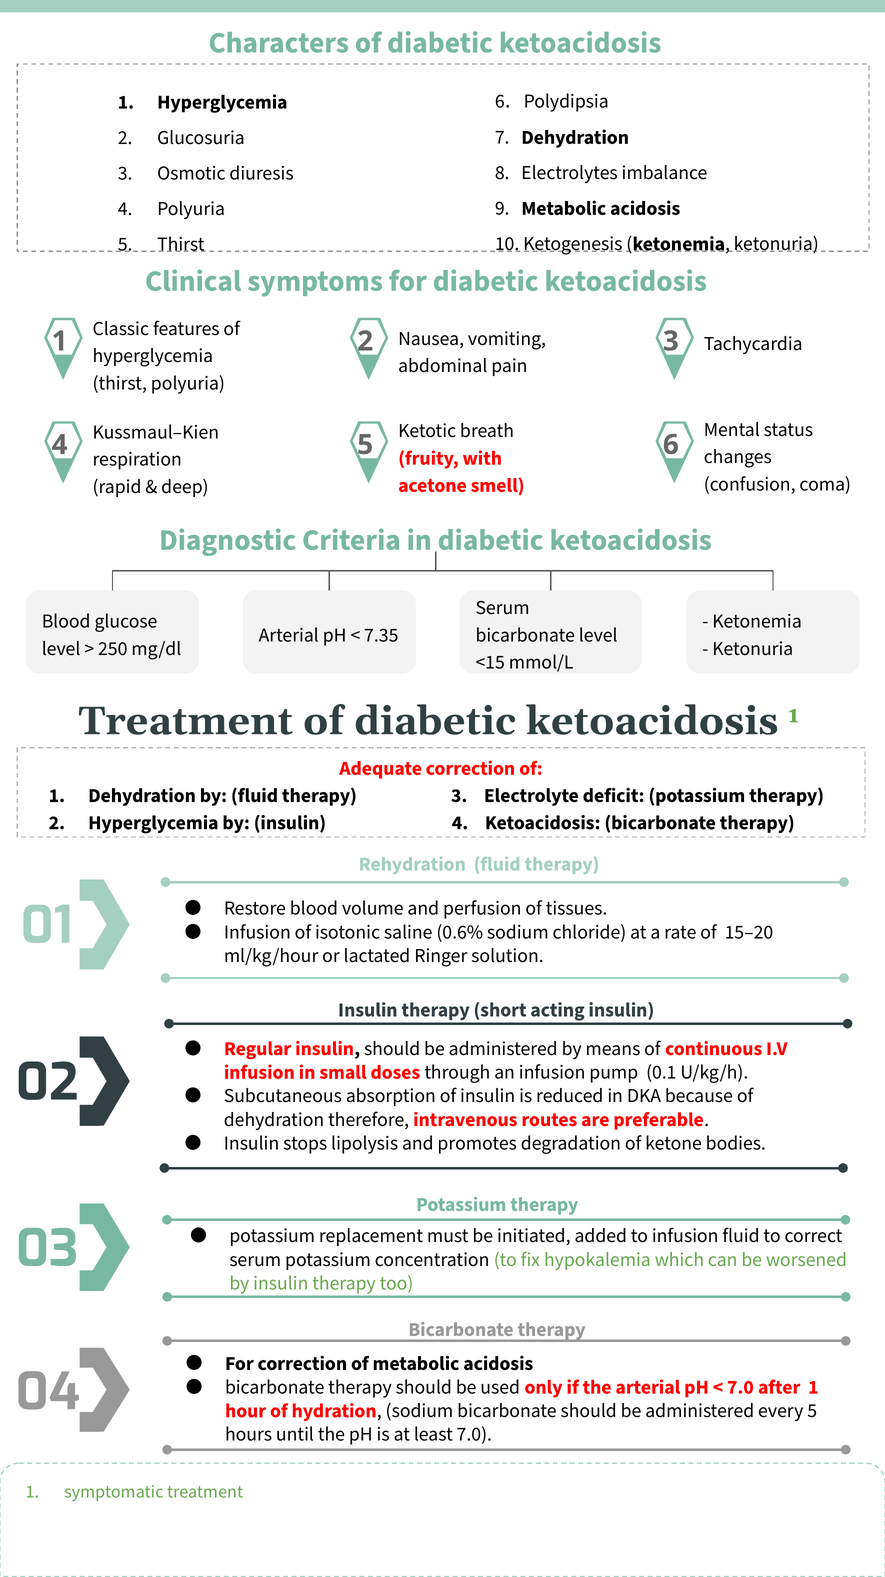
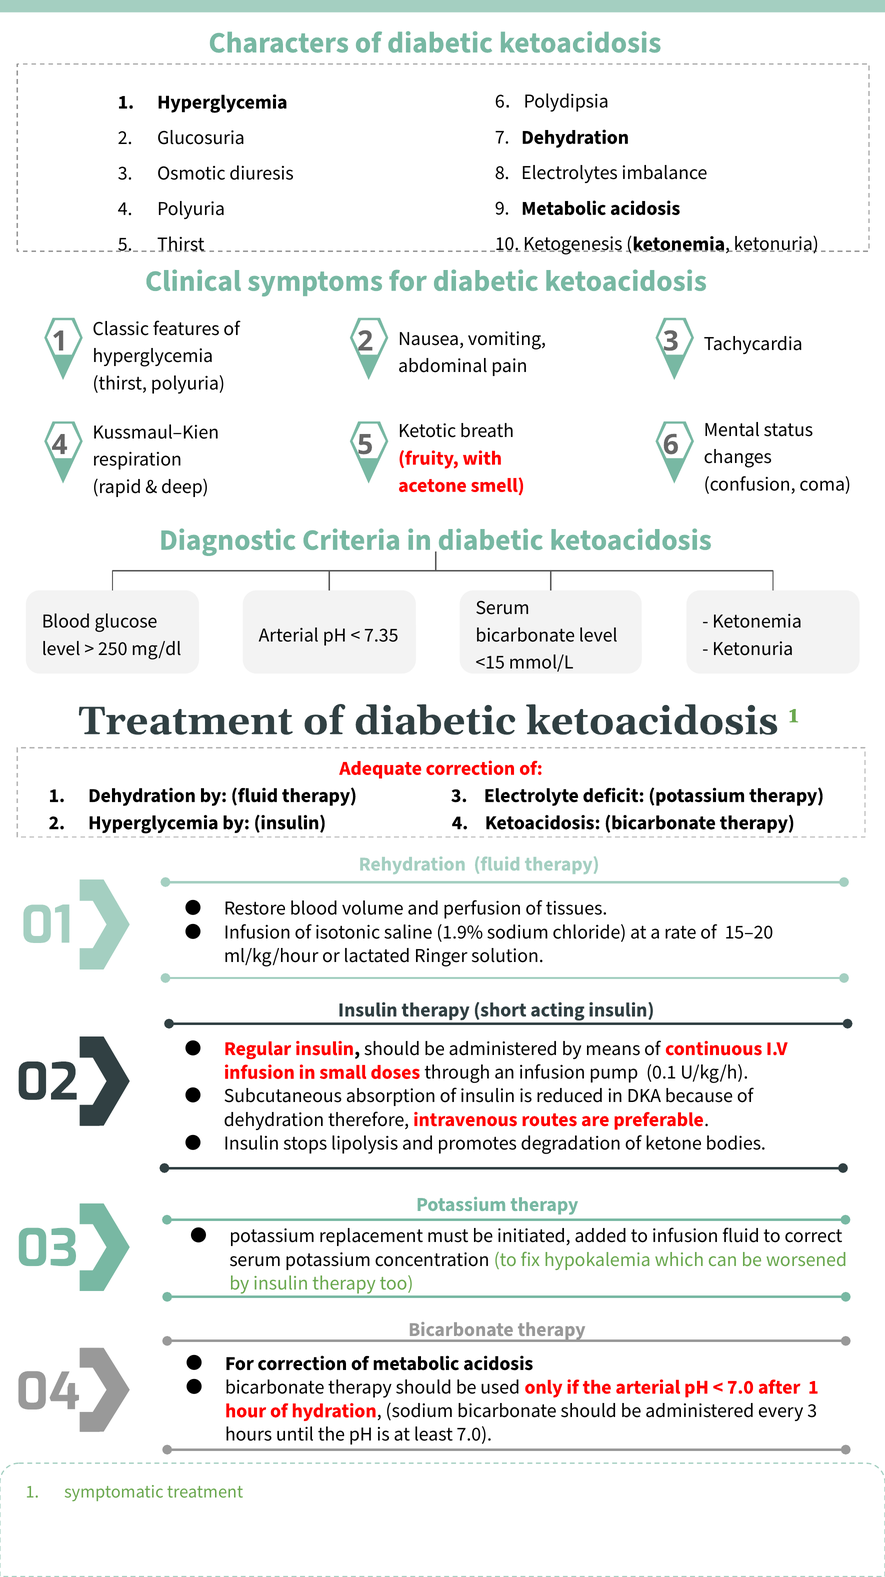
0.6%: 0.6% -> 1.9% (460, 932)
every 5: 5 -> 3 (812, 1411)
